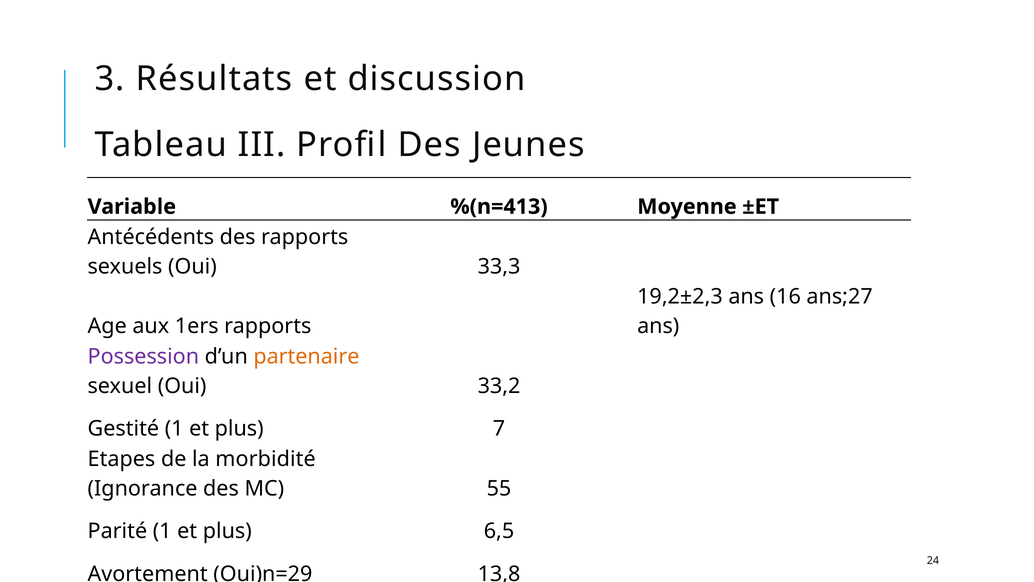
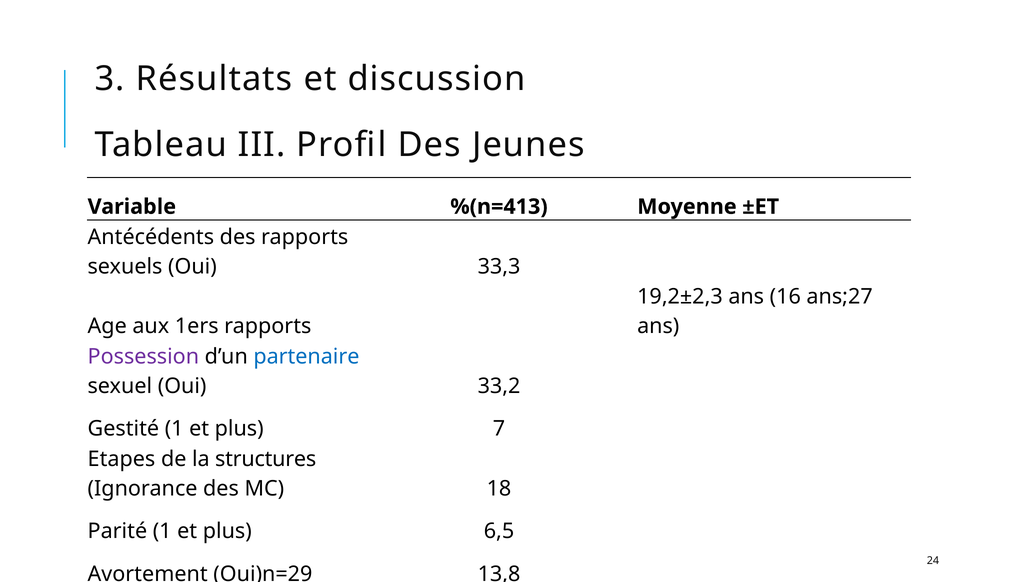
partenaire colour: orange -> blue (306, 356)
morbidité: morbidité -> structures (266, 459)
55: 55 -> 18 (499, 488)
